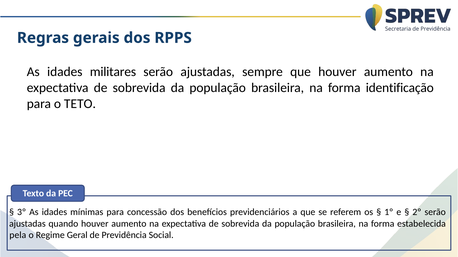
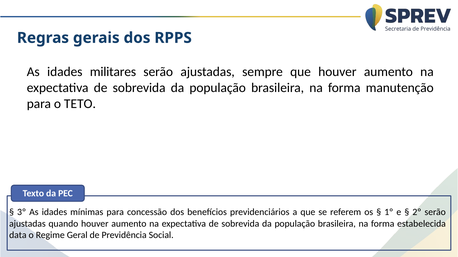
identificação: identificação -> manutenção (400, 88)
pela: pela -> data (18, 236)
